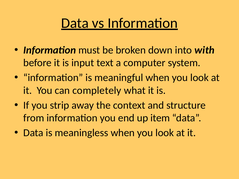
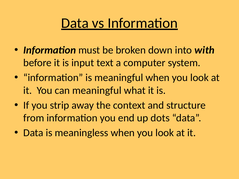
can completely: completely -> meaningful (97, 91)
item: item -> dots (160, 118)
